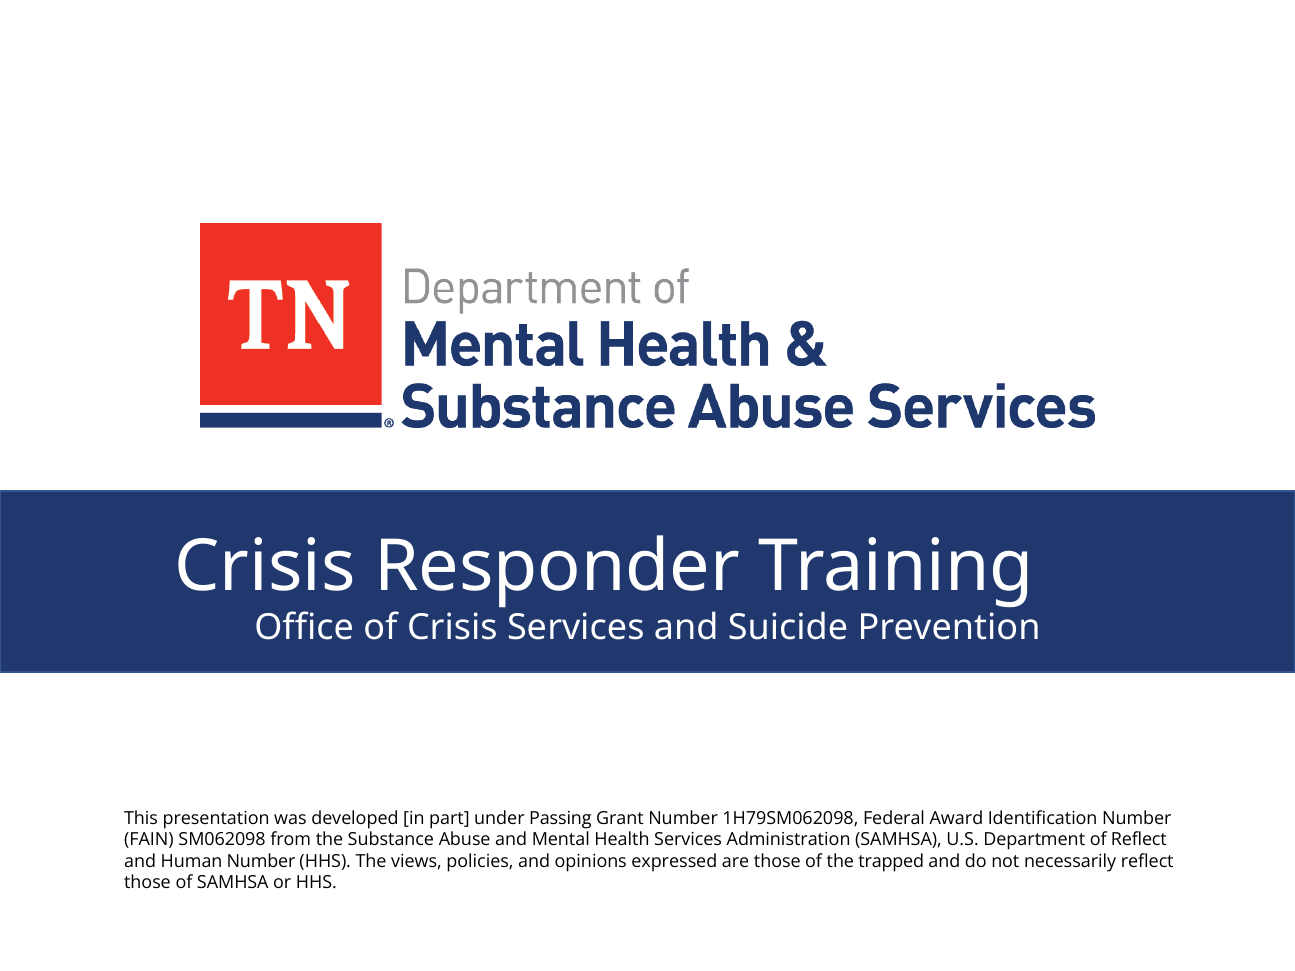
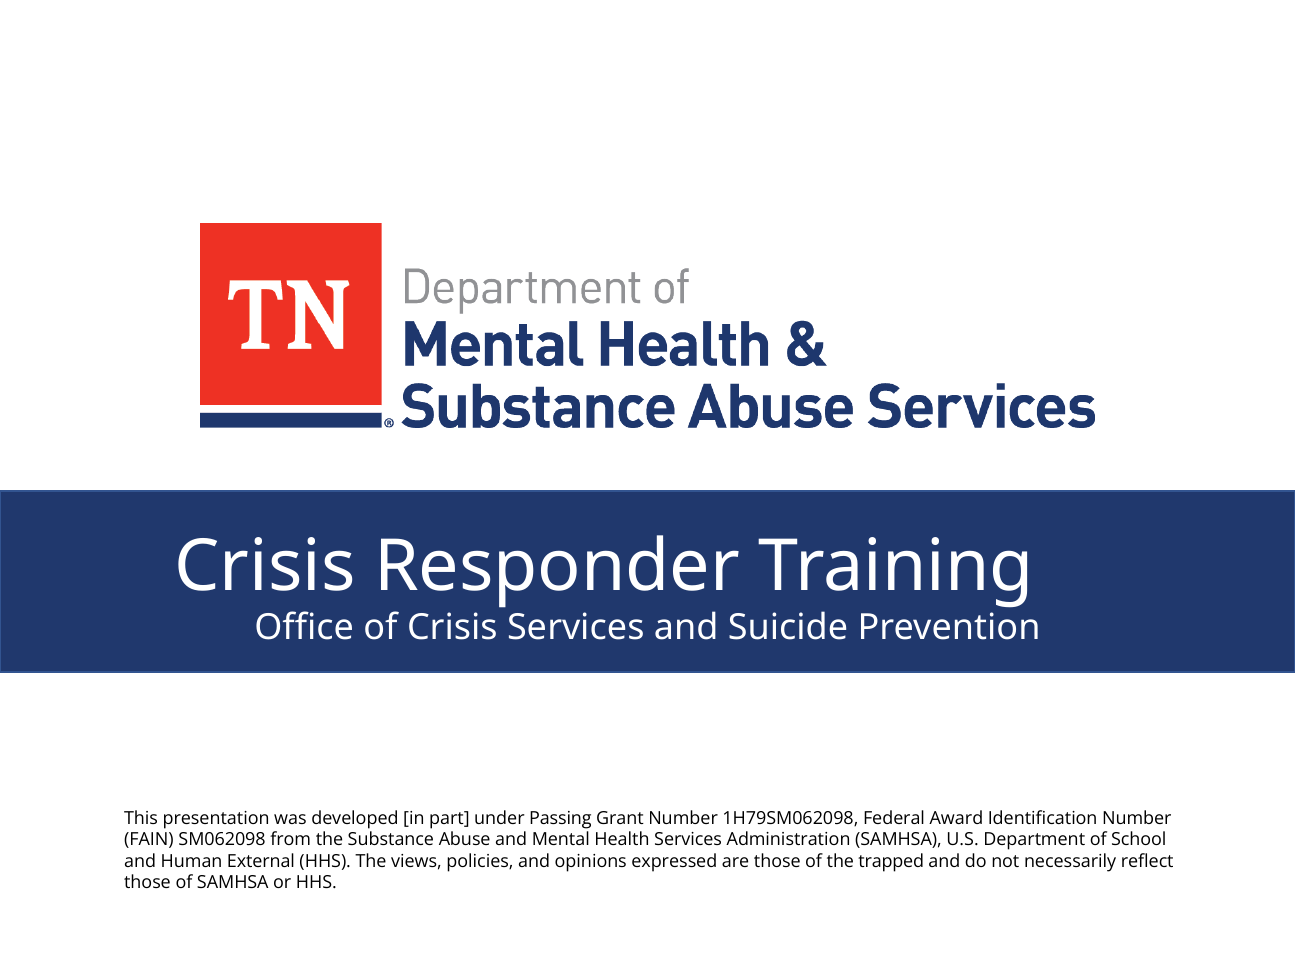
of Reflect: Reflect -> School (1139, 840)
Human Number: Number -> External (261, 862)
